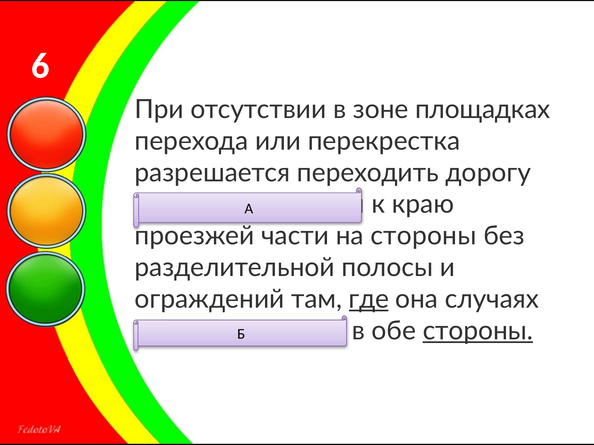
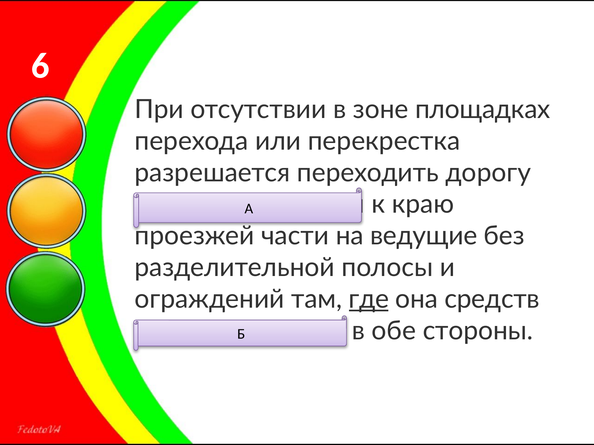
стороны: стороны -> ведущие (424, 236)
случаях: случаях -> средств (492, 300)
стороны underline: present -> none (478, 331)
